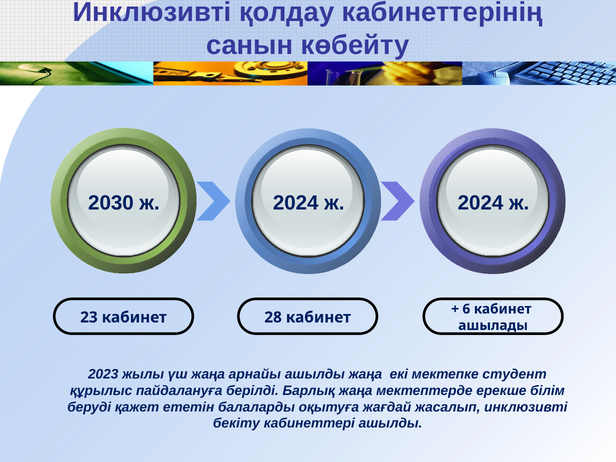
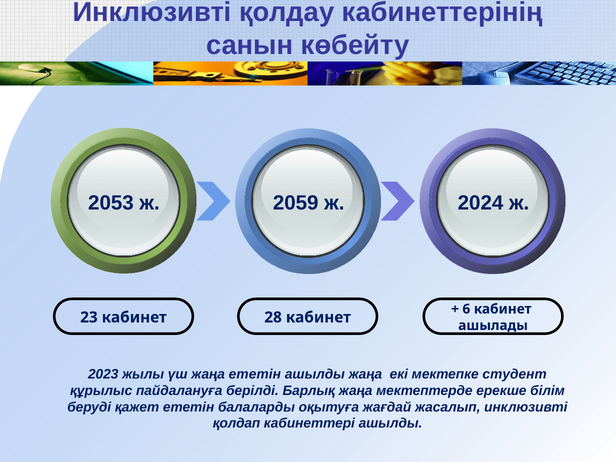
2030: 2030 -> 2053 (111, 203)
2024: 2024 -> 2059 (296, 203)
жаңа арнайы: арнайы -> ететін (255, 374)
бекіту: бекіту -> қолдап (237, 423)
